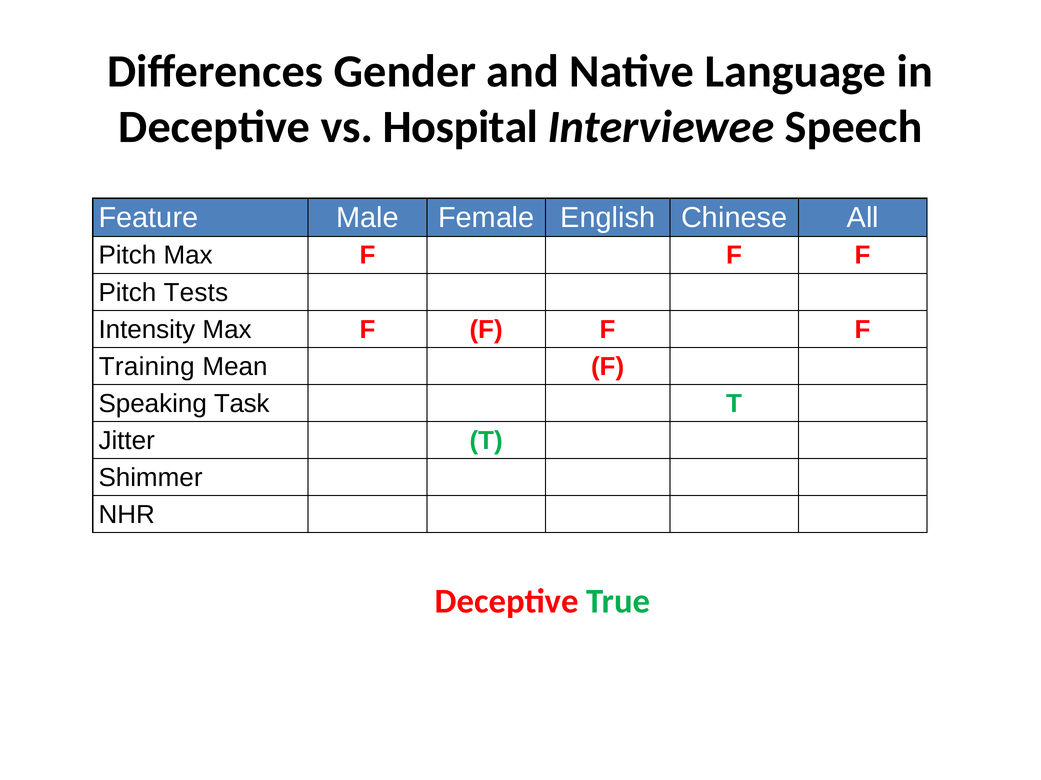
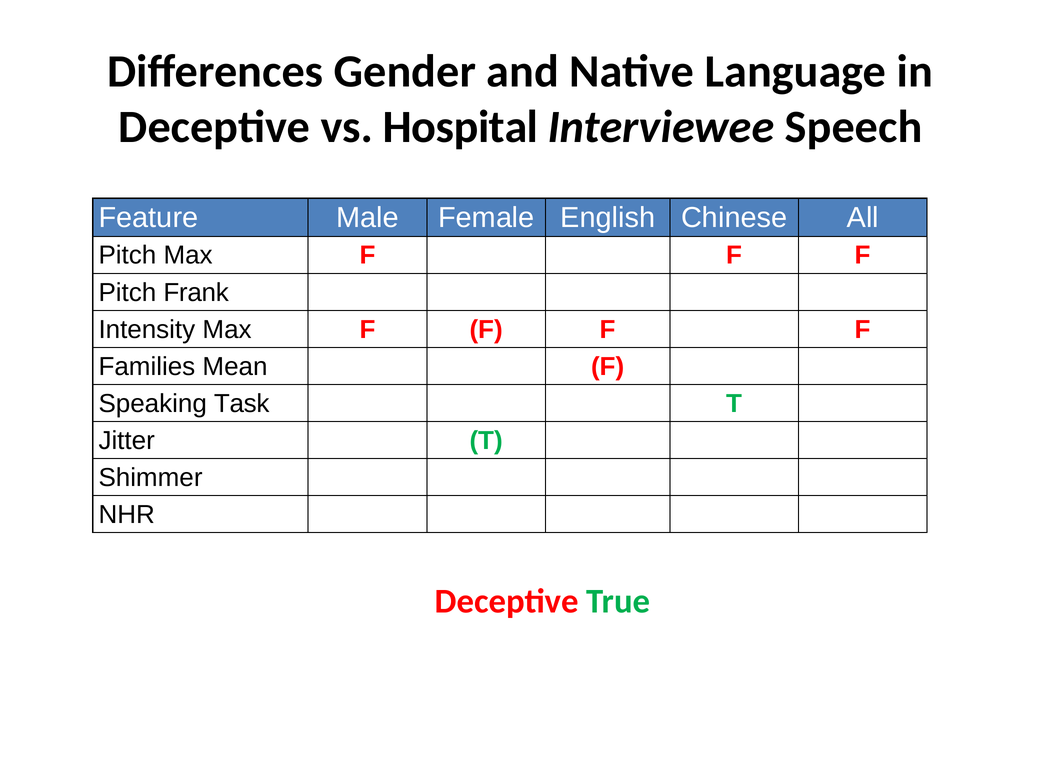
Tests: Tests -> Frank (196, 293)
Training: Training -> Families (147, 367)
